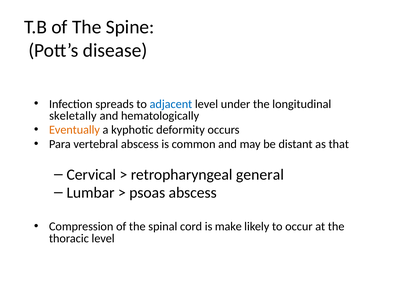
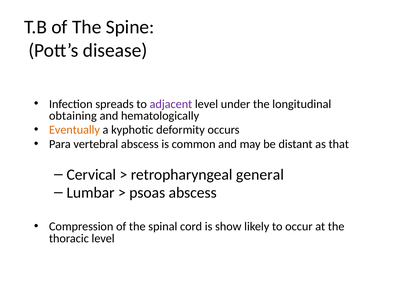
adjacent colour: blue -> purple (171, 104)
skeletally: skeletally -> obtaining (73, 116)
make: make -> show (228, 227)
